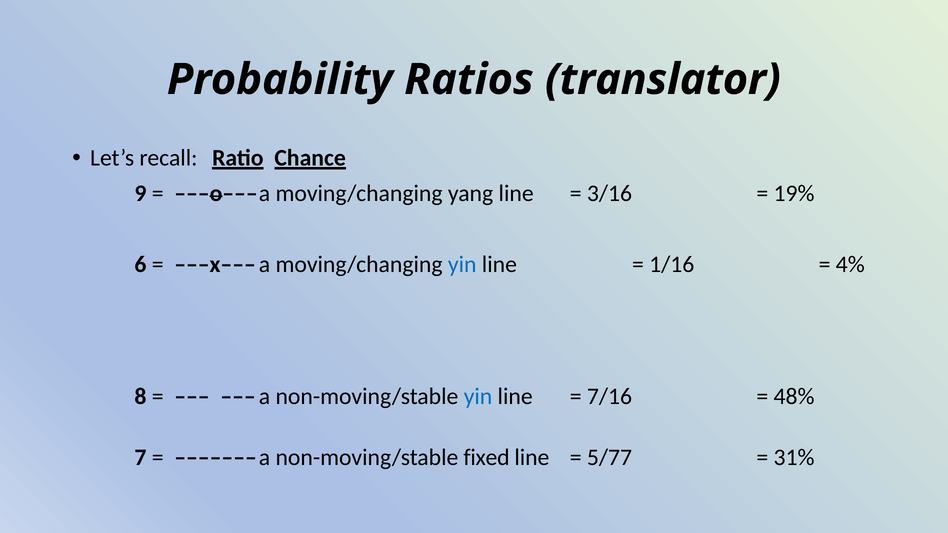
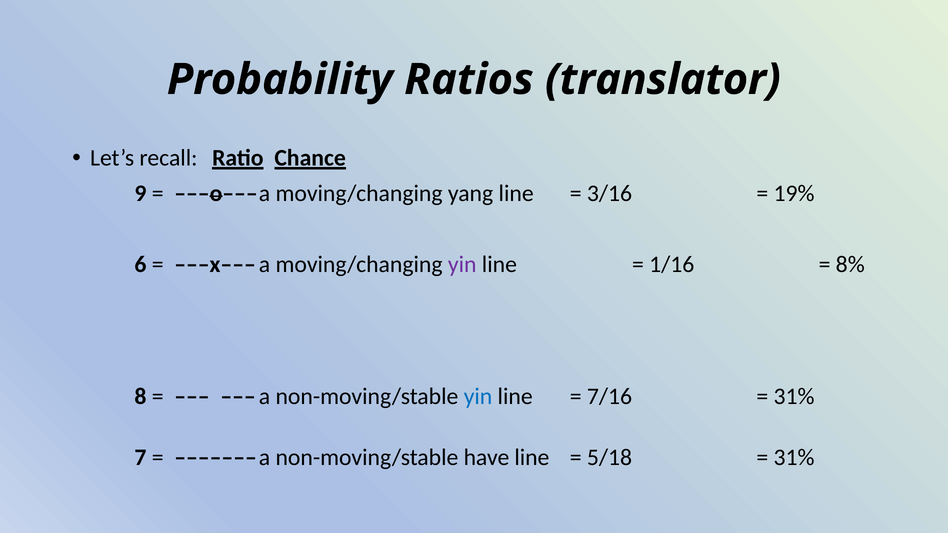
yin colour: blue -> purple (462, 265)
4%: 4% -> 8% (850, 265)
48%: 48% -> 31% (794, 397)
fixed: fixed -> have (487, 458)
5/77: 5/77 -> 5/18 (610, 458)
